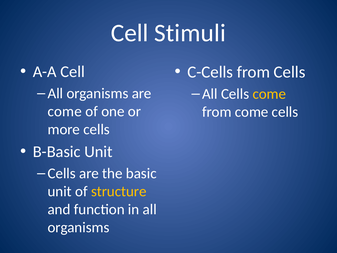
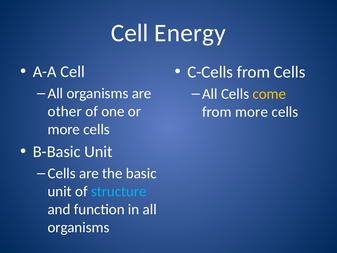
Stimuli: Stimuli -> Energy (190, 33)
come: come -> other (65, 111)
from come: come -> more (252, 112)
structure colour: yellow -> light blue (119, 191)
